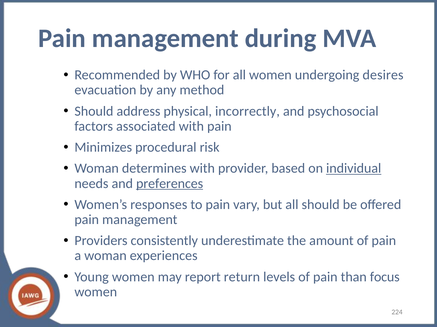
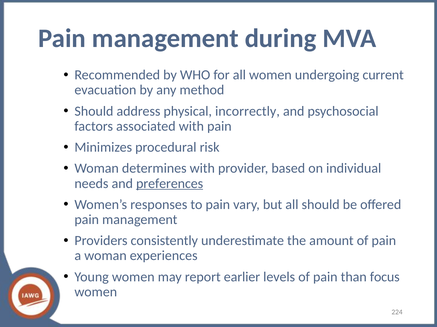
desires: desires -> current (383, 75)
individual underline: present -> none (354, 169)
return: return -> earlier (242, 277)
